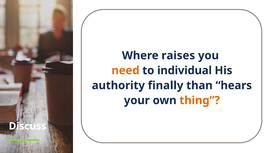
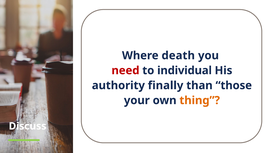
raises: raises -> death (178, 55)
need colour: orange -> red (125, 70)
hears: hears -> those (234, 85)
